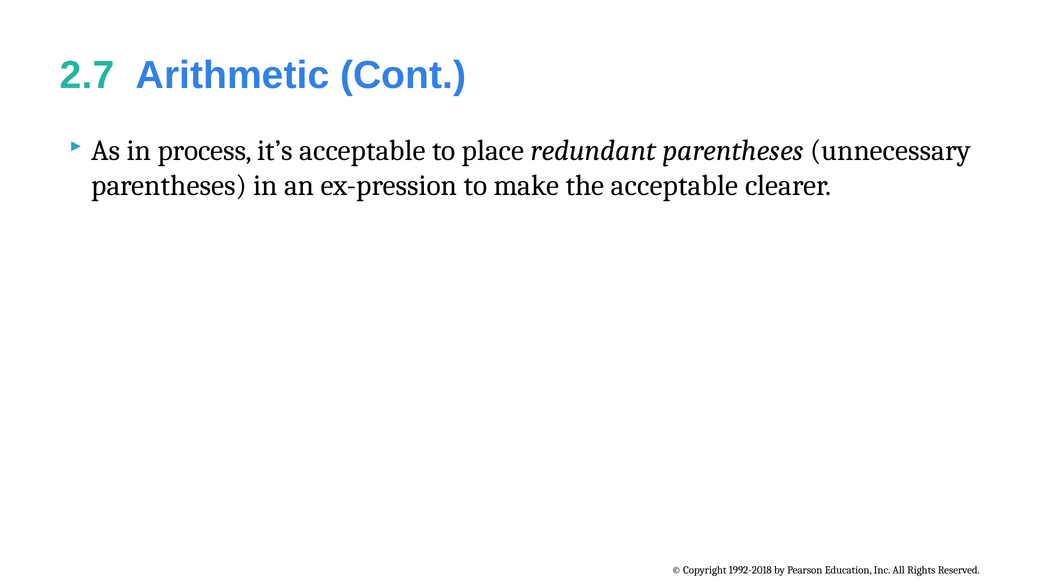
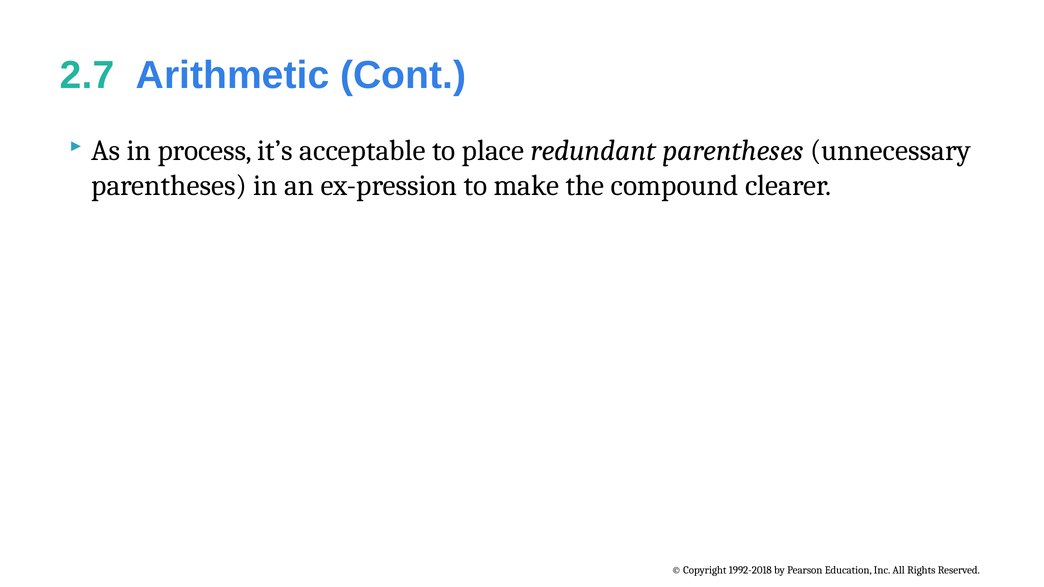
the acceptable: acceptable -> compound (675, 186)
